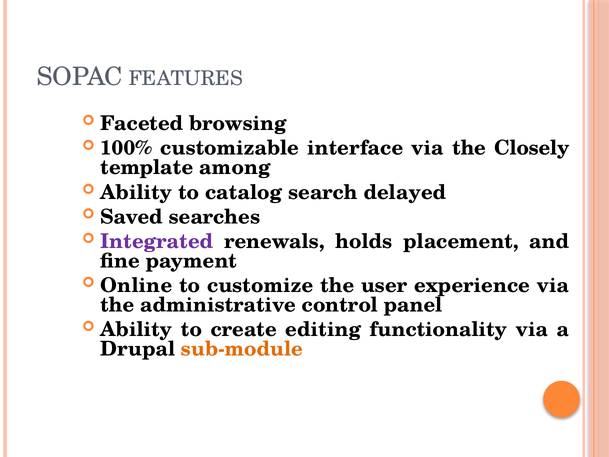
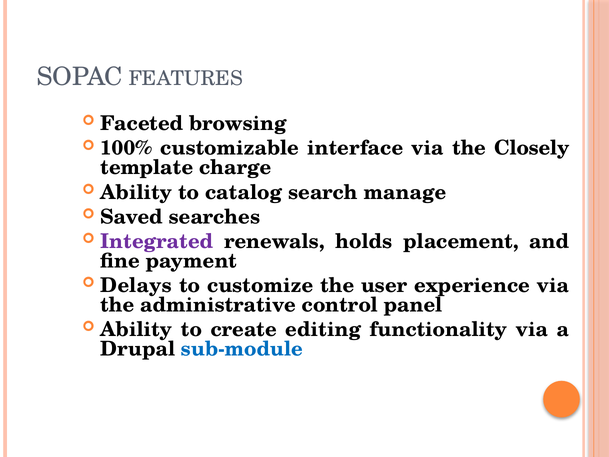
among: among -> charge (235, 168)
delayed: delayed -> manage (405, 192)
Online: Online -> Delays (136, 285)
sub-module colour: orange -> blue (242, 349)
